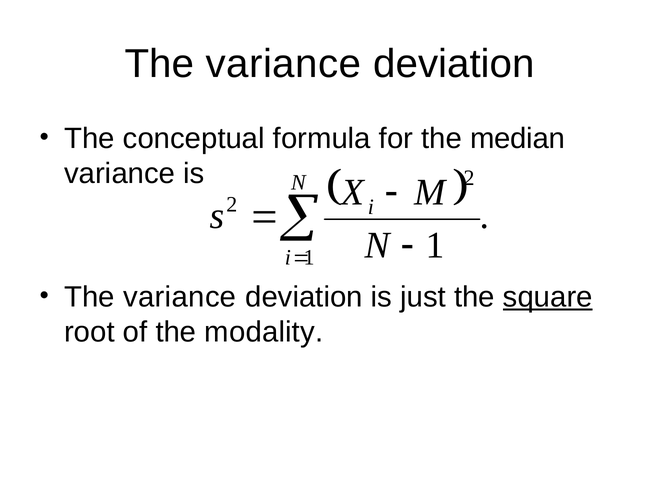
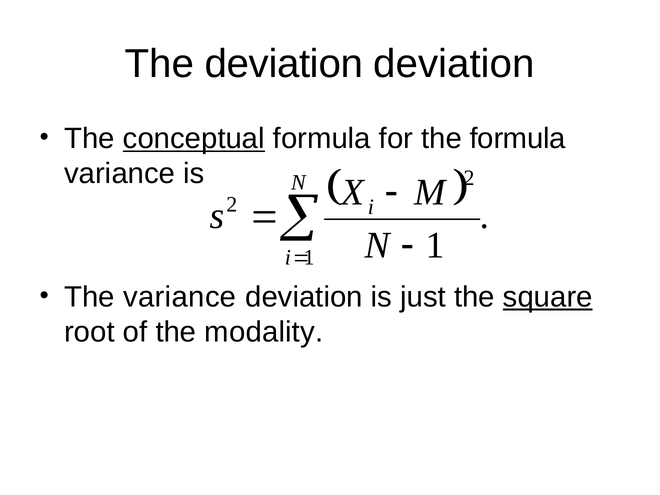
variance: variance -> deviation (284, 64)
conceptual underline: none -> present (194, 139)
the median: median -> formula (518, 139)
